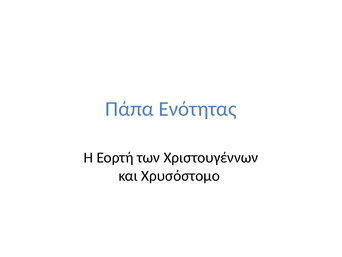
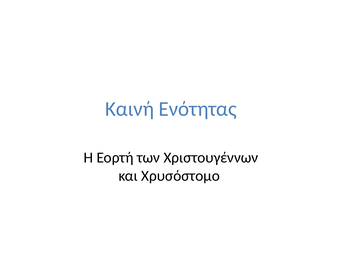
Πάπα: Πάπα -> Καινή (130, 109)
